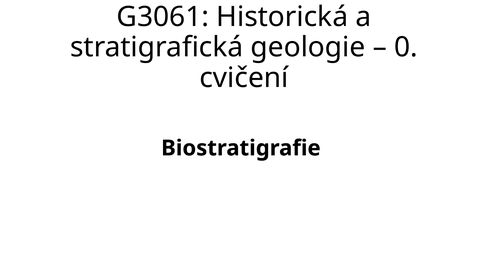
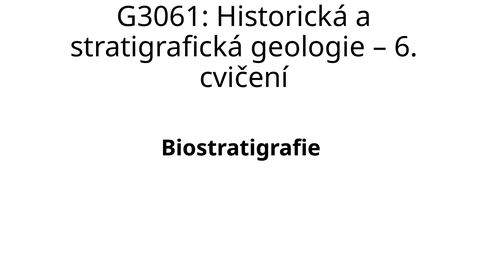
0: 0 -> 6 (406, 47)
